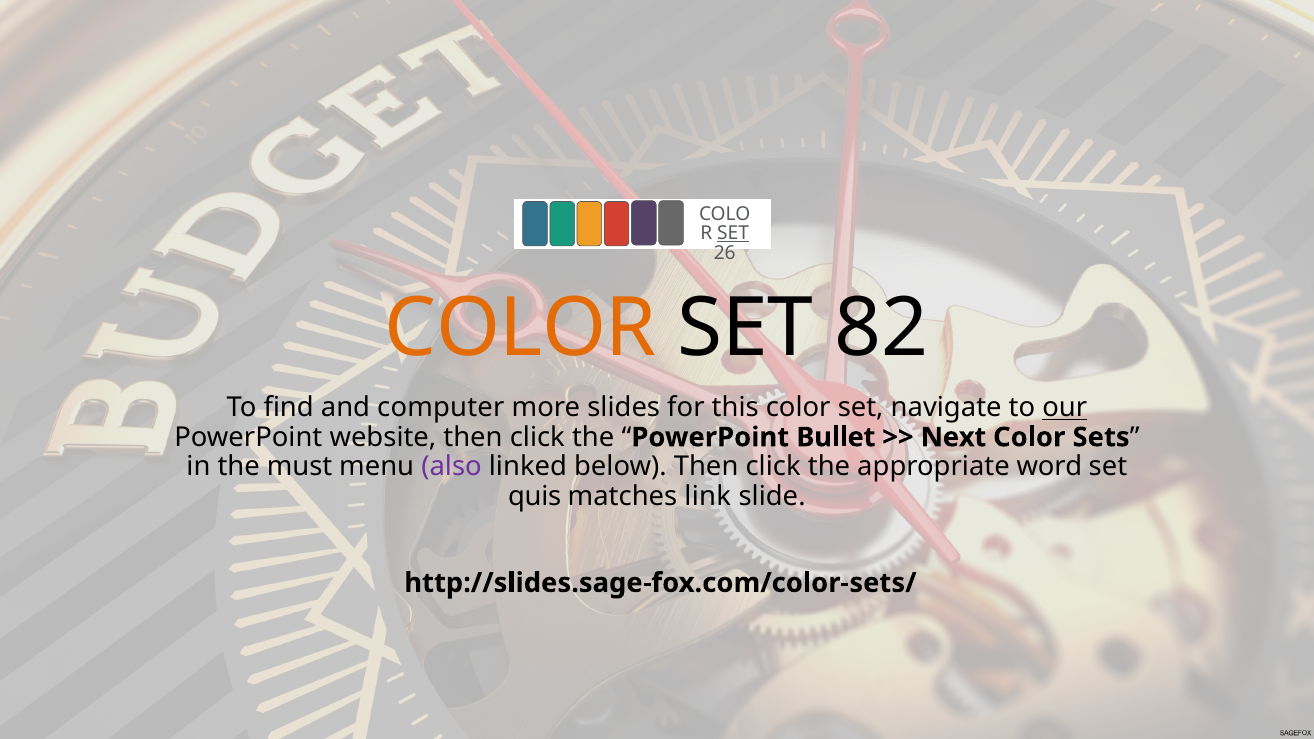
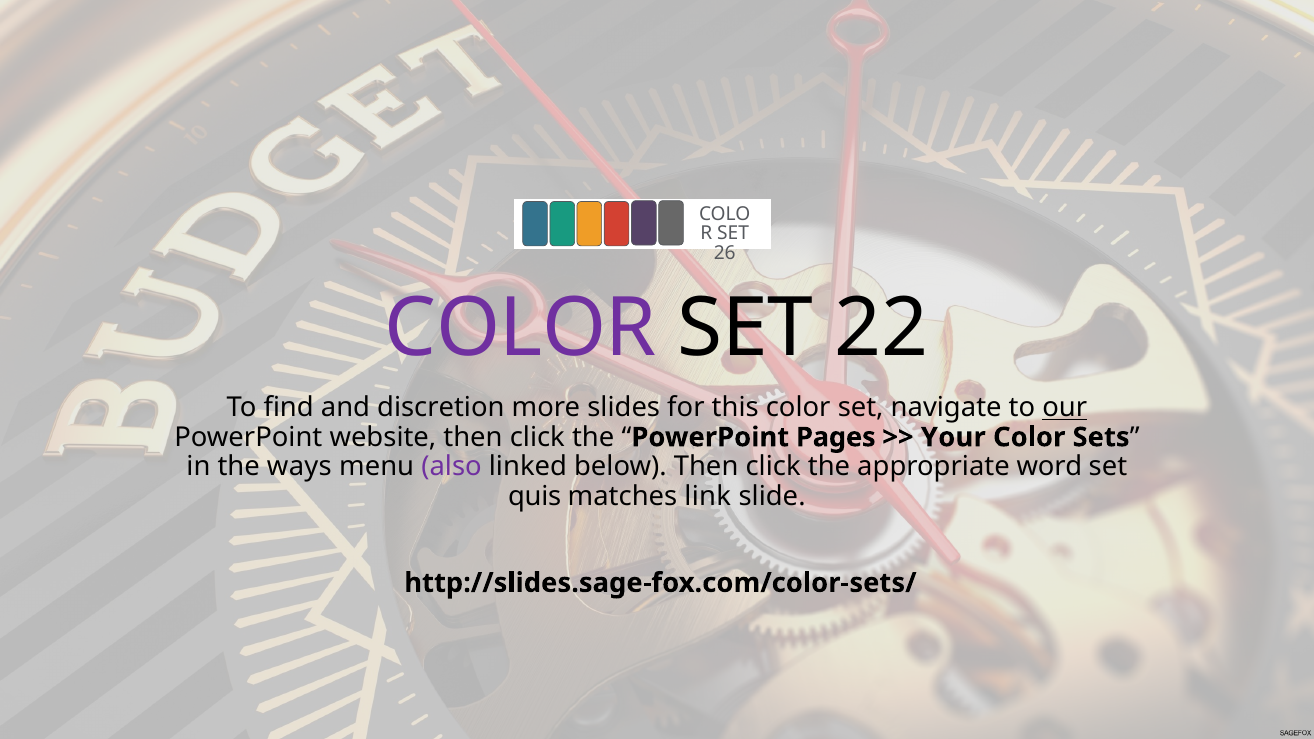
SET underline: present -> none (733, 234)
COLOR colour: orange -> purple (521, 328)
82: 82 -> 22 (882, 328)
computer: computer -> discretion (441, 408)
Bullet: Bullet -> Pages (836, 437)
Next: Next -> Your (953, 437)
must: must -> ways (299, 467)
